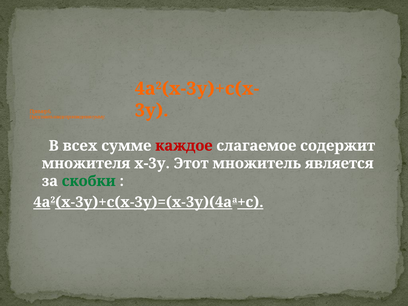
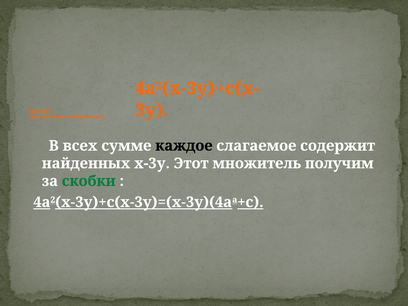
каждое colour: red -> black (184, 146)
множителя: множителя -> найденных (86, 163)
является: является -> получим (339, 163)
